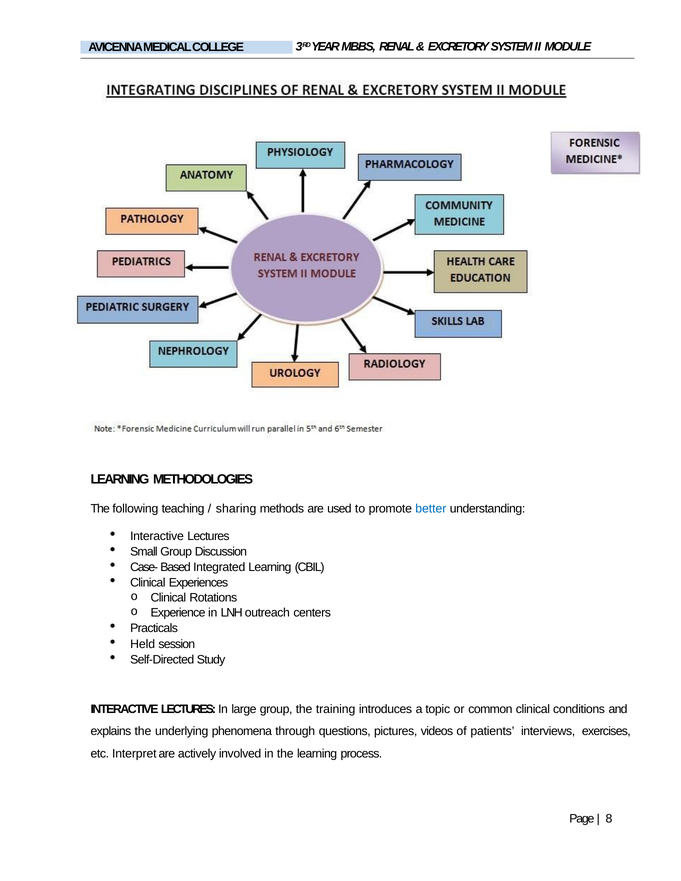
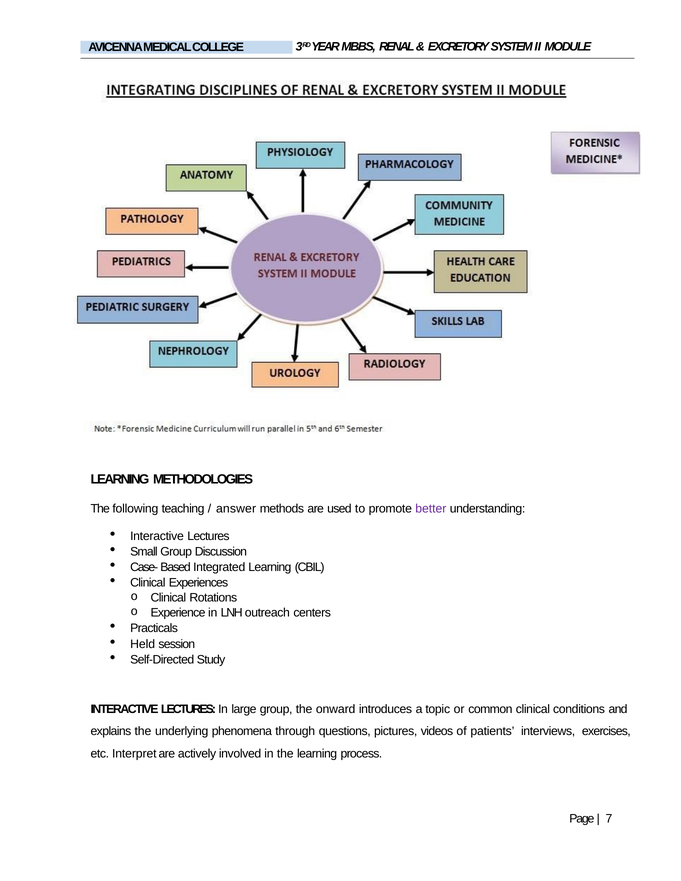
sharing: sharing -> answer (236, 509)
better colour: blue -> purple (431, 509)
training: training -> onward (336, 709)
8: 8 -> 7 (609, 819)
